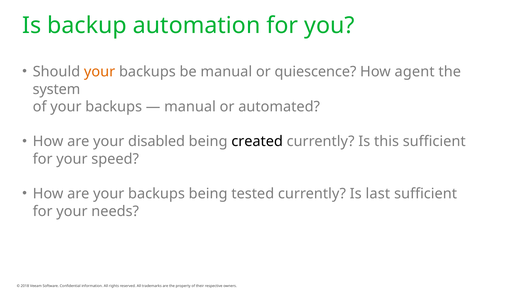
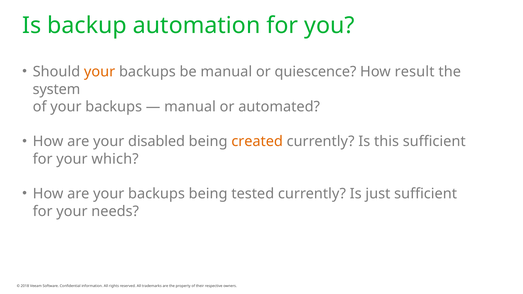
agent: agent -> result (415, 72)
created colour: black -> orange (257, 142)
speed: speed -> which (115, 159)
last: last -> just (378, 194)
